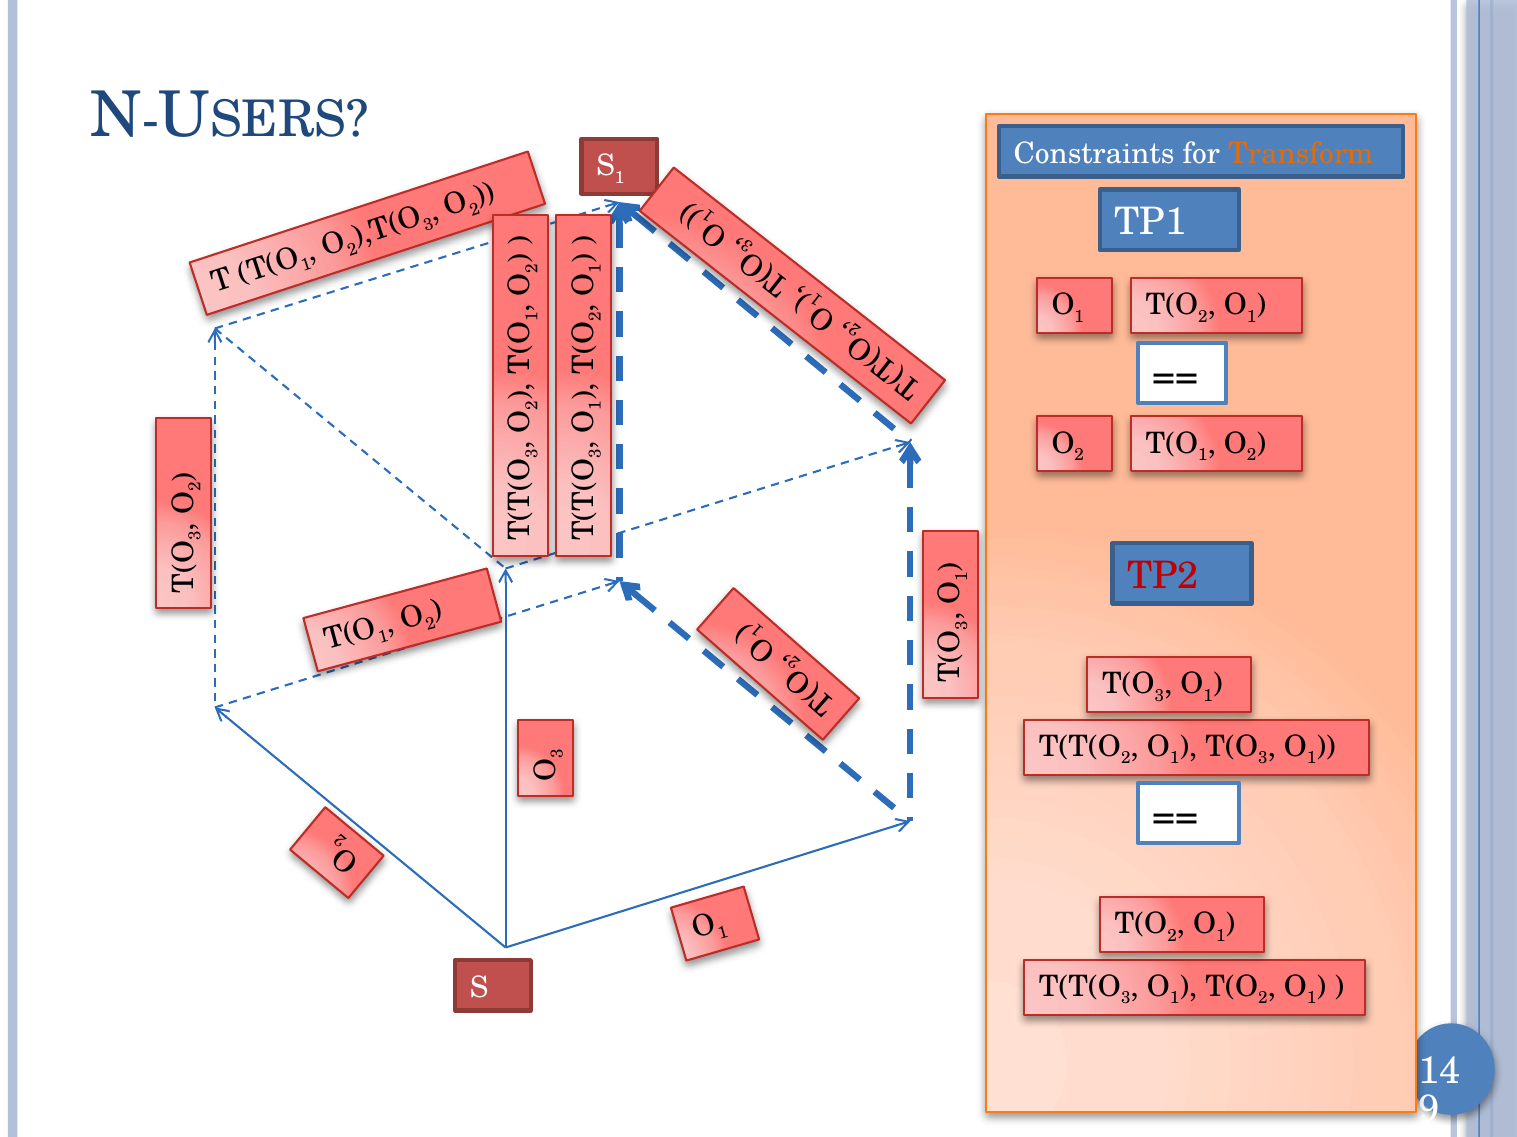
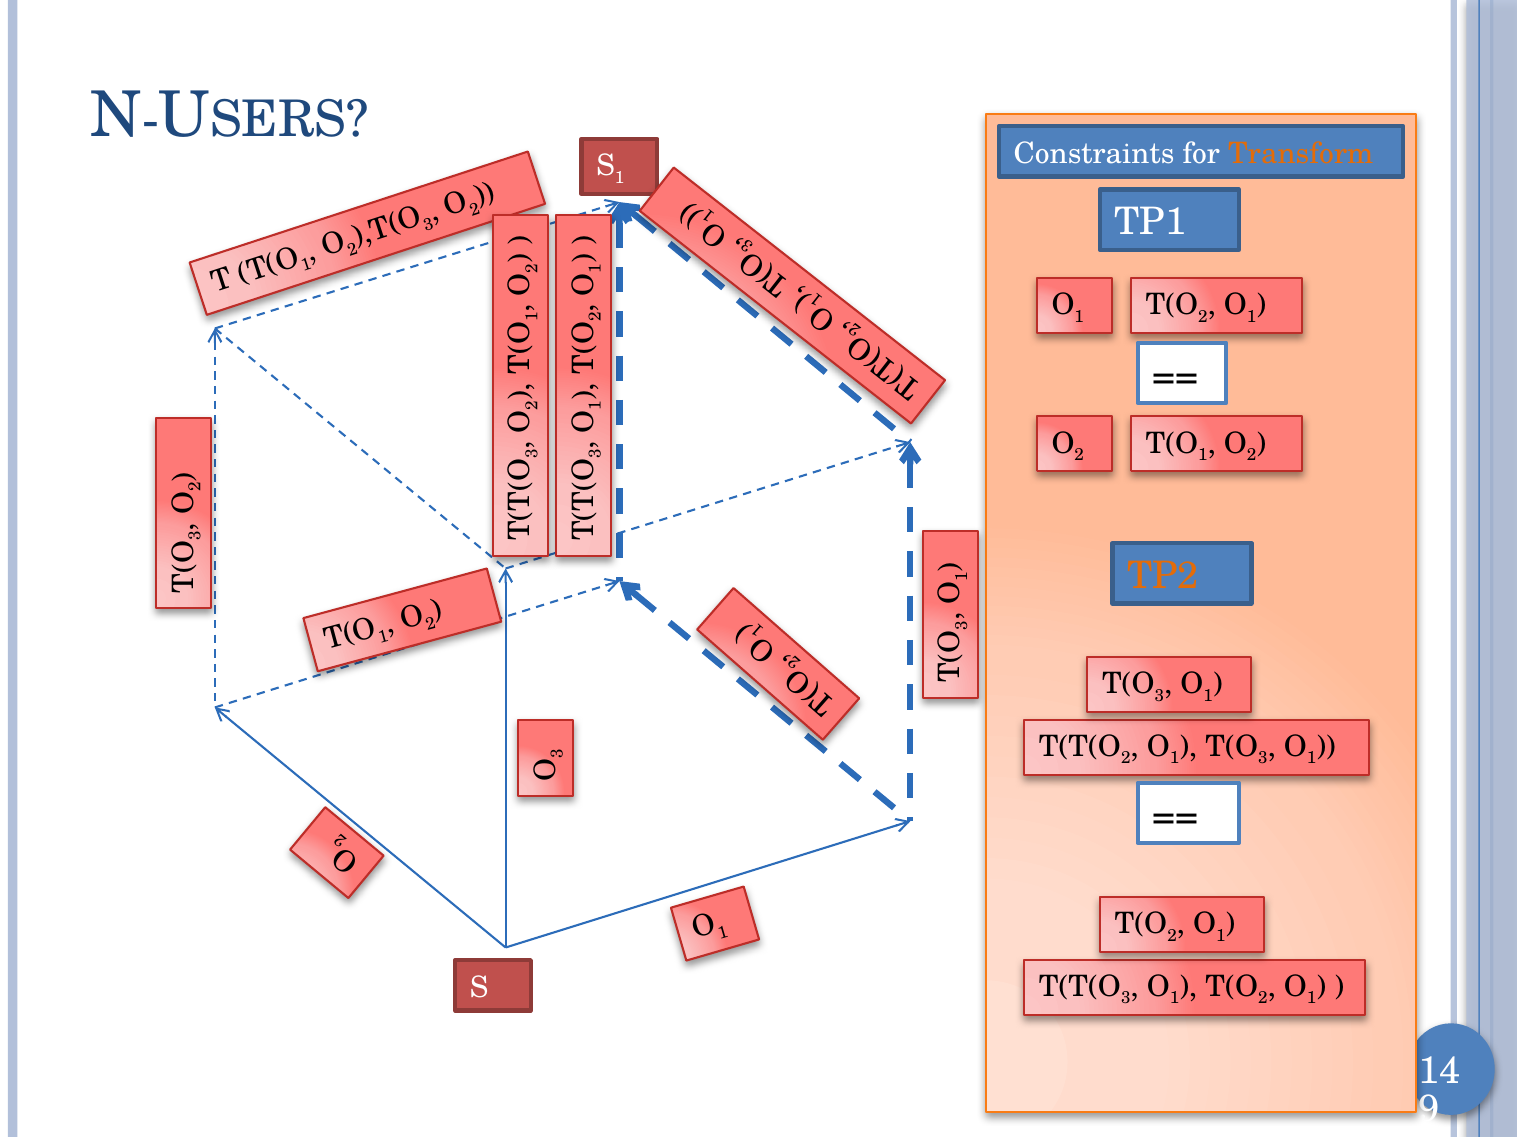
TP2 colour: red -> orange (1163, 576)
